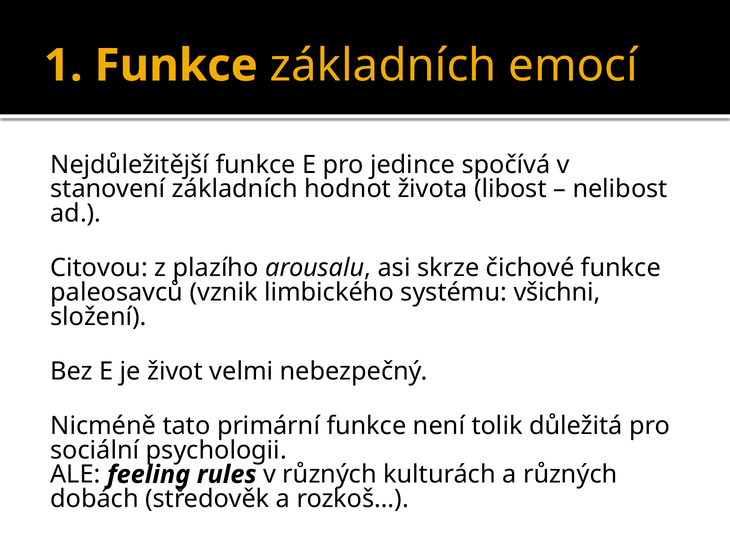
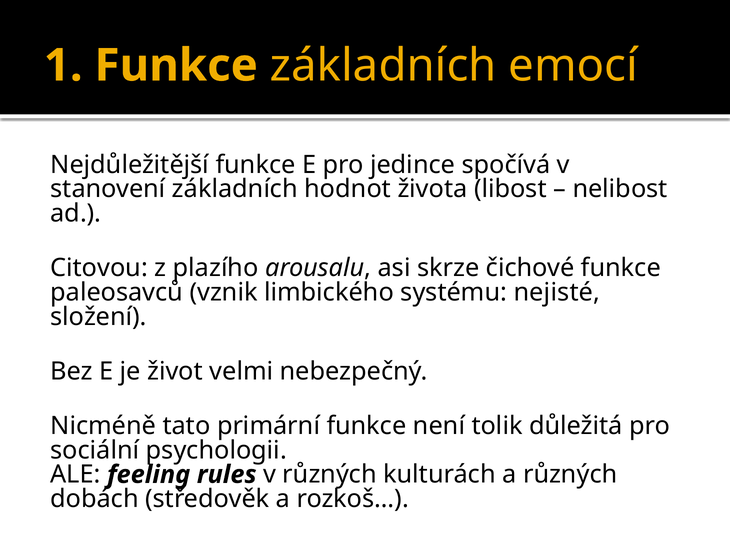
všichni: všichni -> nejisté (557, 293)
